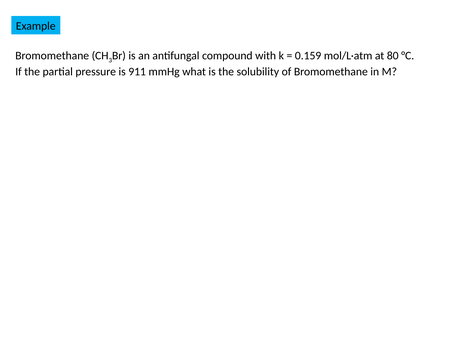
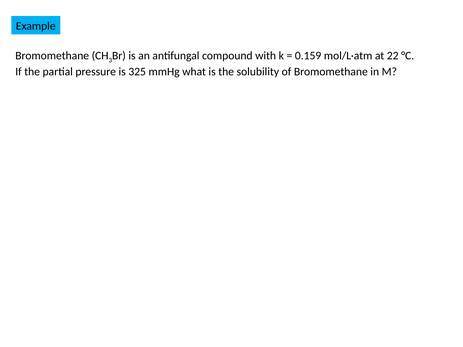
80: 80 -> 22 (393, 56)
911: 911 -> 325 (137, 72)
